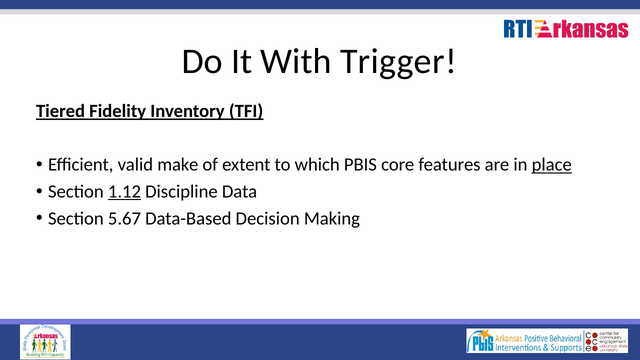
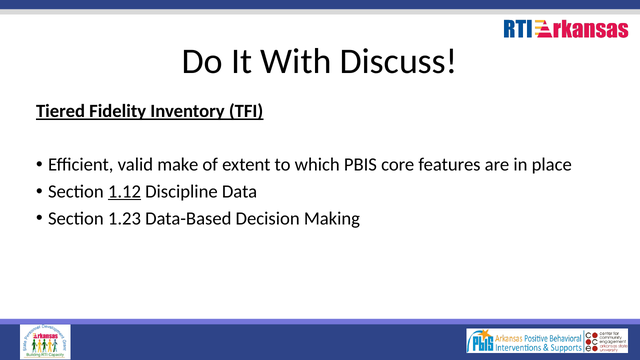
Trigger: Trigger -> Discuss (399, 61)
place underline: present -> none (552, 165)
5.67: 5.67 -> 1.23 (124, 218)
